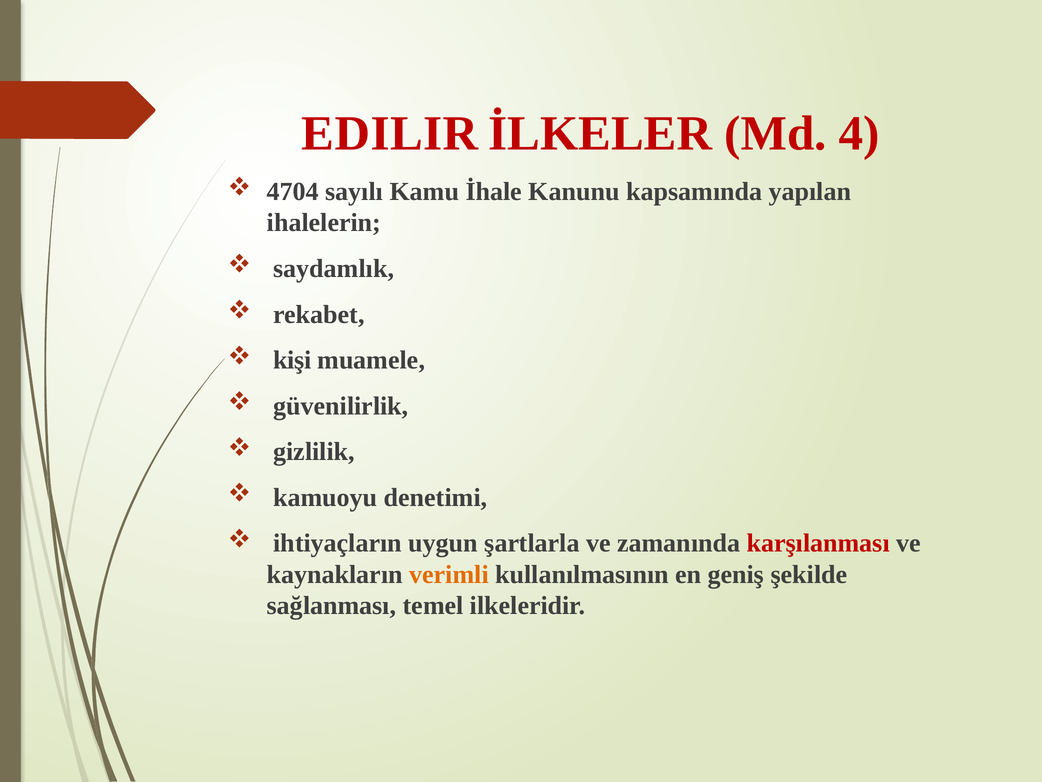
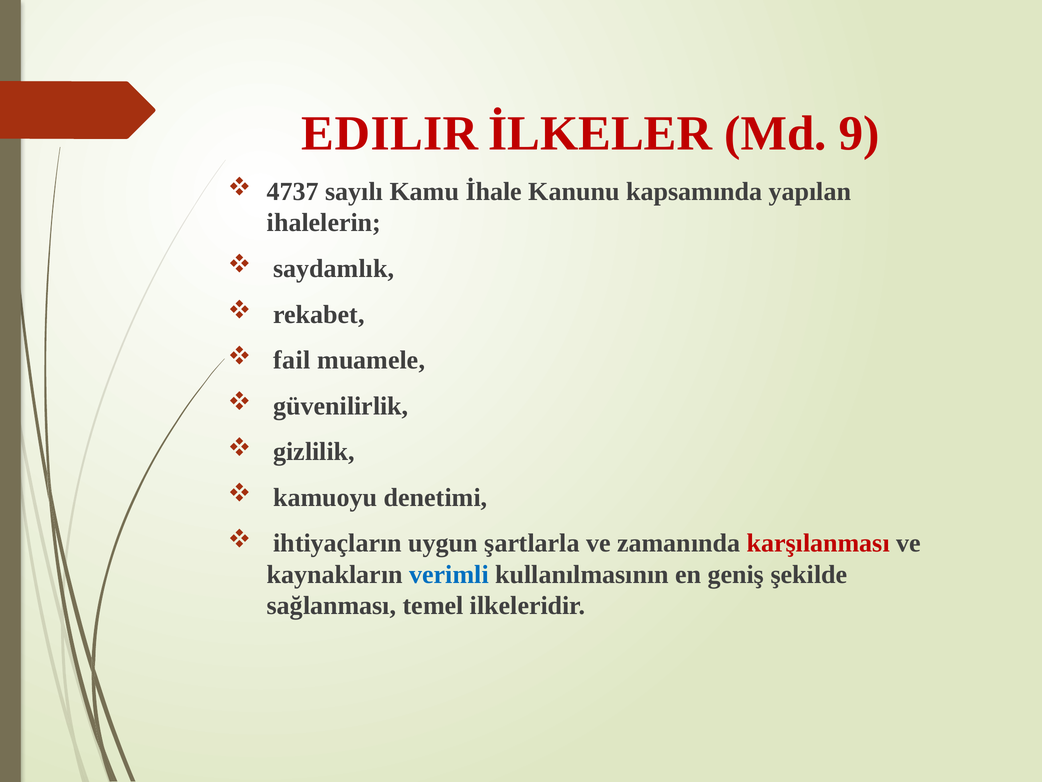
4: 4 -> 9 (859, 133)
4704: 4704 -> 4737 (293, 191)
kişi: kişi -> fail (292, 360)
verimli colour: orange -> blue (449, 574)
